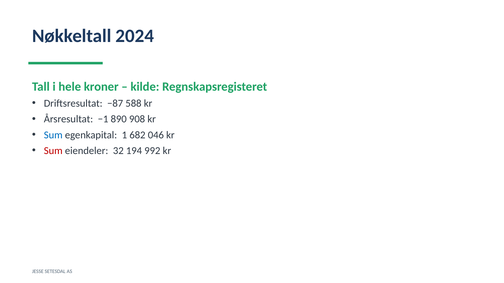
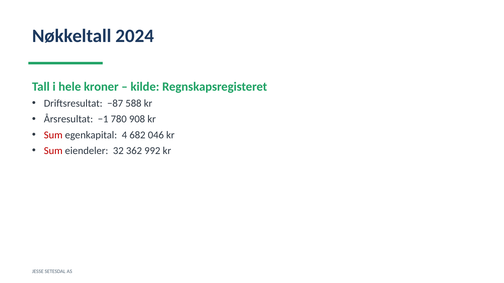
890: 890 -> 780 (119, 119)
Sum colour: blue -> red (53, 135)
1: 1 -> 4 (124, 135)
194: 194 -> 362 (134, 151)
